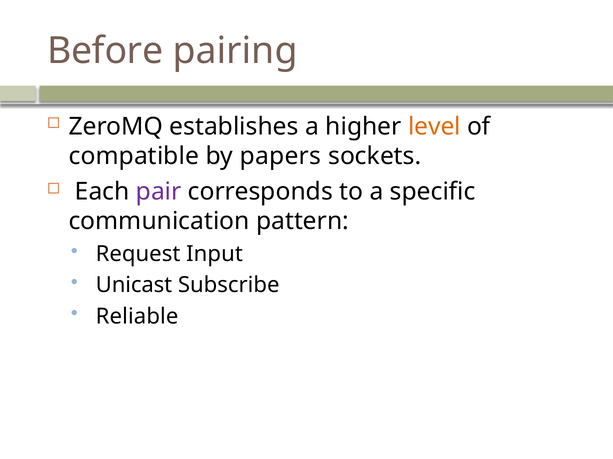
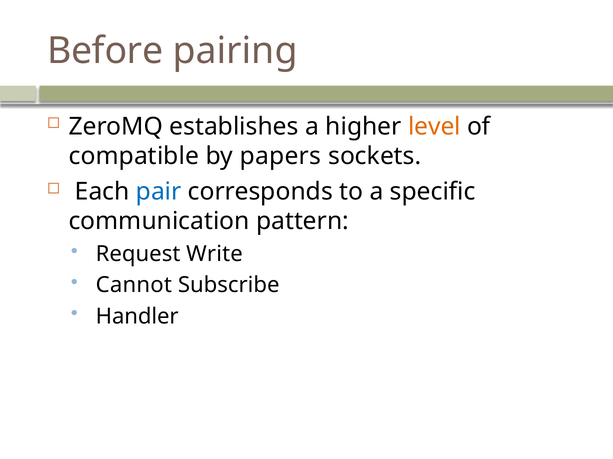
pair colour: purple -> blue (159, 192)
Input: Input -> Write (214, 254)
Unicast: Unicast -> Cannot (134, 286)
Reliable: Reliable -> Handler (137, 317)
